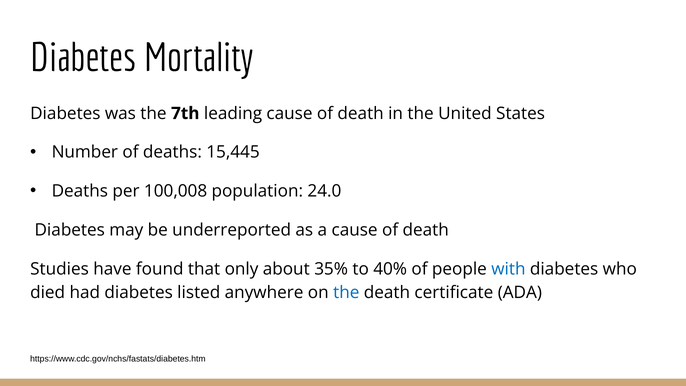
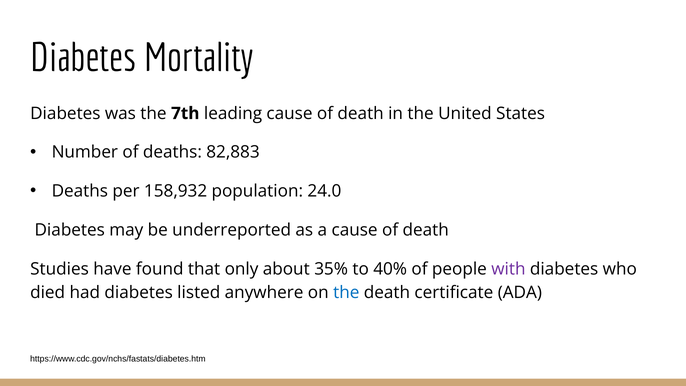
15,445: 15,445 -> 82,883 (233, 152)
100,008: 100,008 -> 158,932 (176, 191)
with colour: blue -> purple (508, 269)
